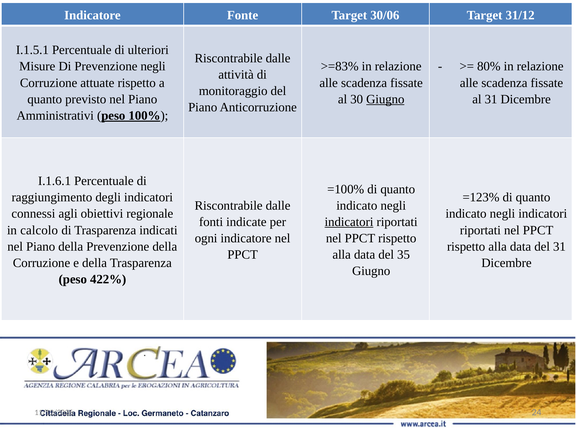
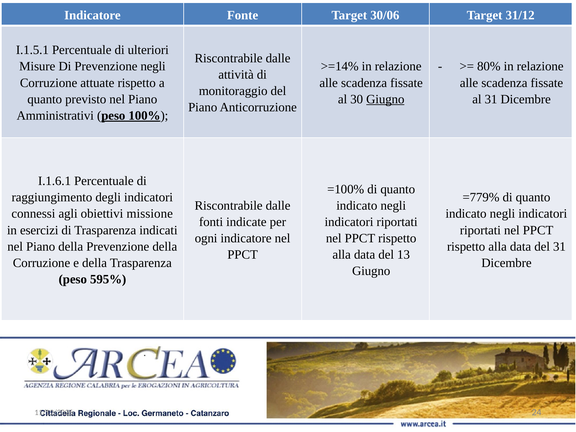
>=83%: >=83% -> >=14% (340, 66)
=123%: =123% -> =779% (481, 197)
regionale: regionale -> missione (150, 214)
indicatori underline: present -> none (349, 222)
calcolo: calcolo -> esercizi (39, 230)
35: 35 -> 13 (404, 255)
422%: 422% -> 595% (108, 279)
